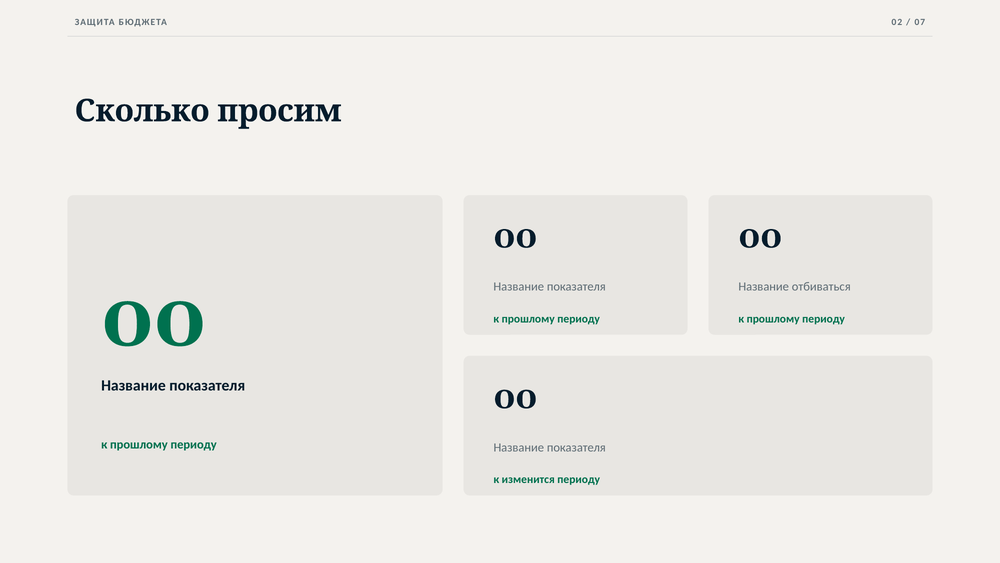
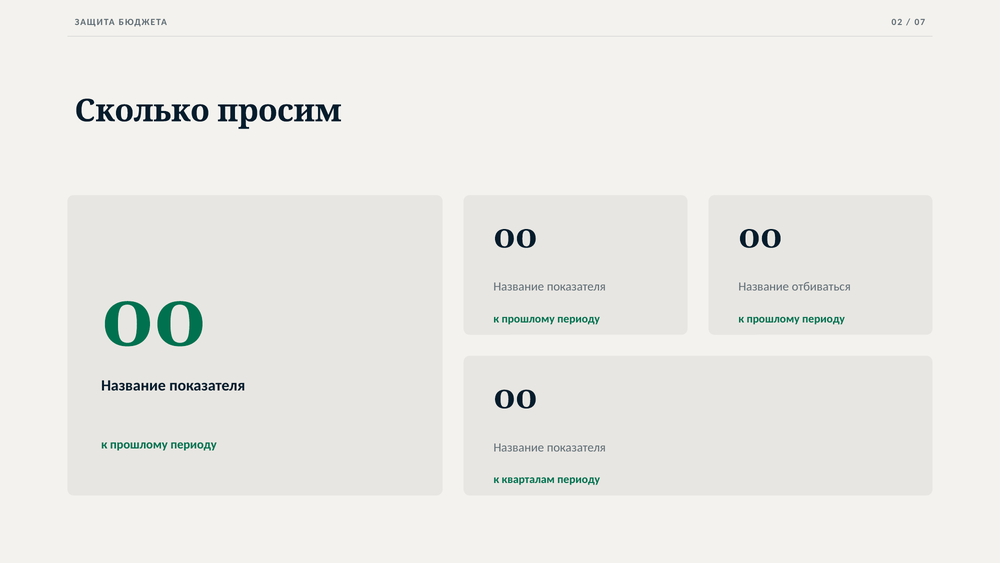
изменится: изменится -> кварталам (528, 479)
